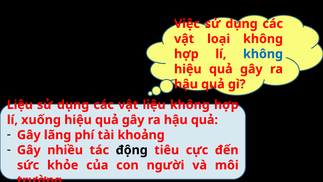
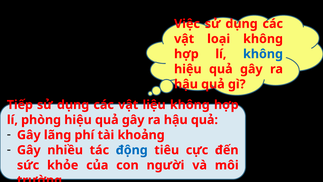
Liệu: Liệu -> Tiếp (20, 105)
xuống: xuống -> phòng (41, 120)
động colour: black -> blue (132, 150)
